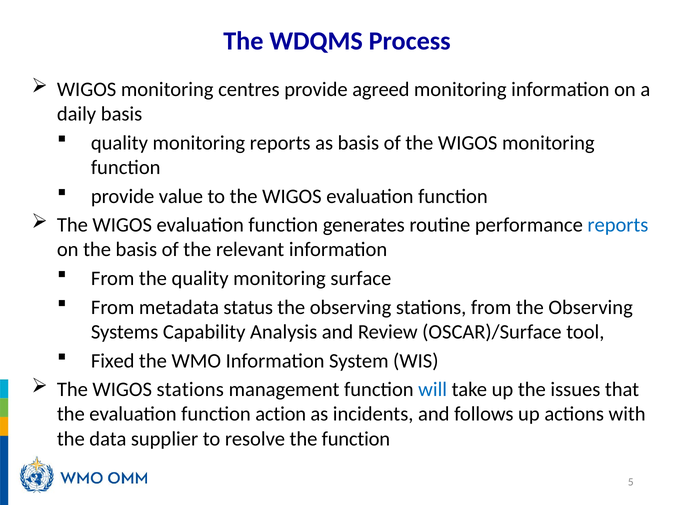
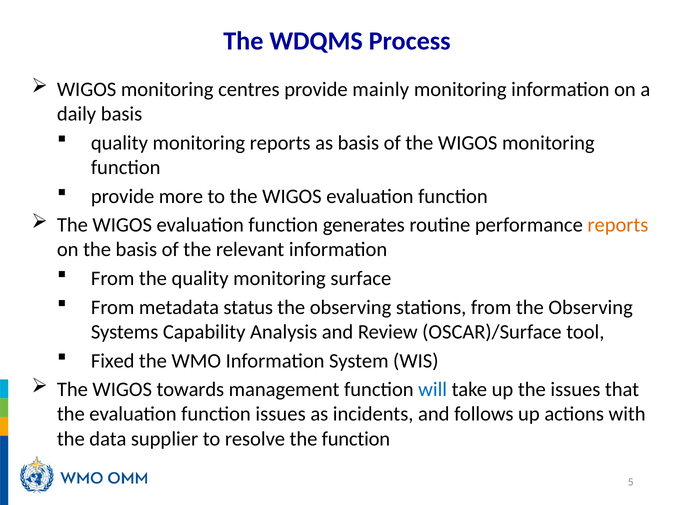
agreed: agreed -> mainly (381, 89)
value: value -> more (181, 196)
reports colour: blue -> orange (618, 225)
WIGOS stations: stations -> towards (190, 390)
function action: action -> issues (281, 415)
